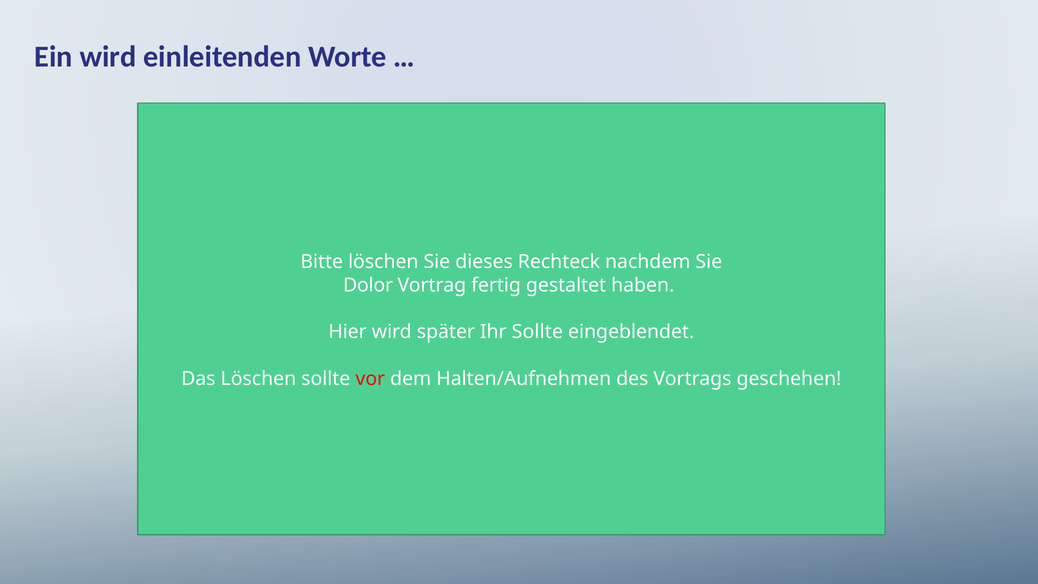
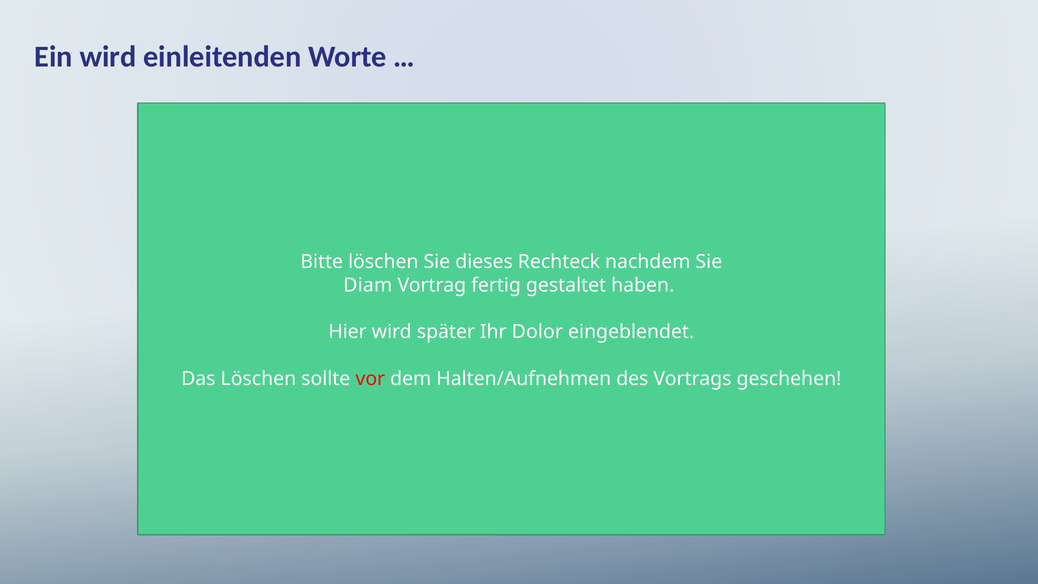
Dolor: Dolor -> Diam (368, 285)
Ihr Sollte: Sollte -> Dolor (537, 332)
